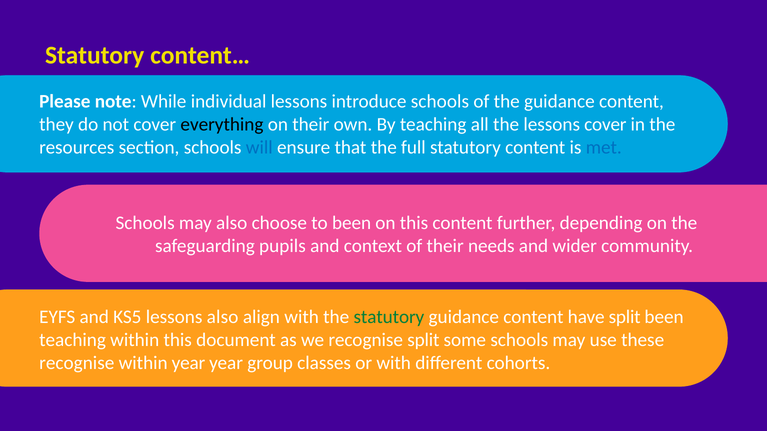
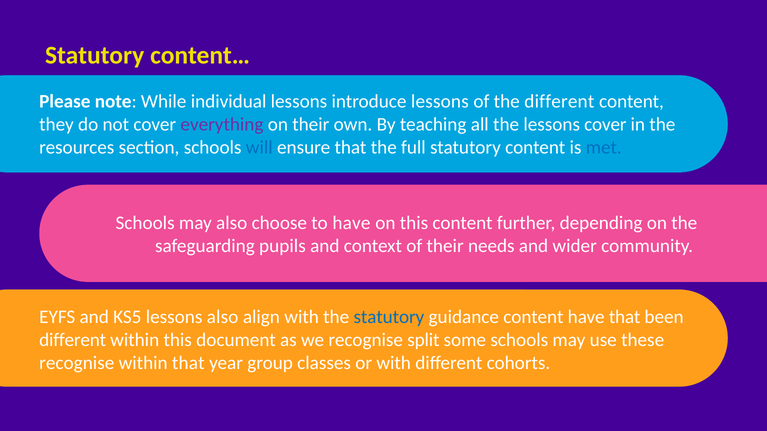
introduce schools: schools -> lessons (440, 102)
the guidance: guidance -> different (559, 102)
everything colour: black -> purple (222, 125)
to been: been -> have (351, 223)
statutory colour: green -> blue (389, 317)
have split: split -> that (625, 317)
teaching: teaching -> different (73, 340)
within year: year -> that (188, 363)
